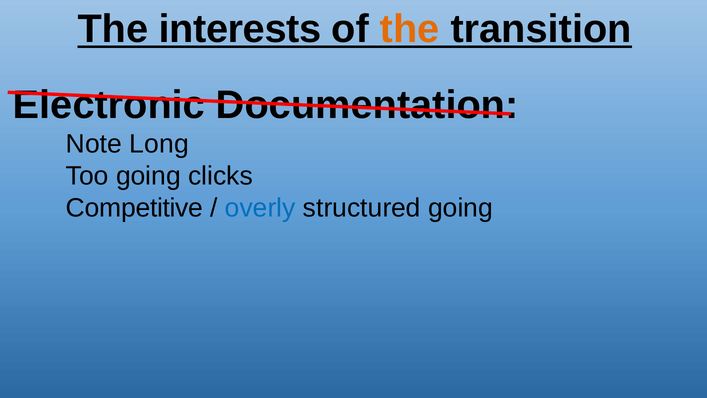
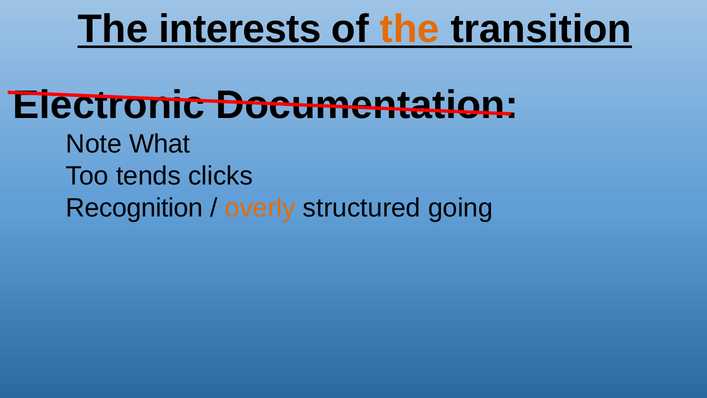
Long: Long -> What (160, 144)
Too going: going -> tends (148, 176)
Competitive: Competitive -> Recognition (135, 208)
overly colour: blue -> orange (260, 208)
